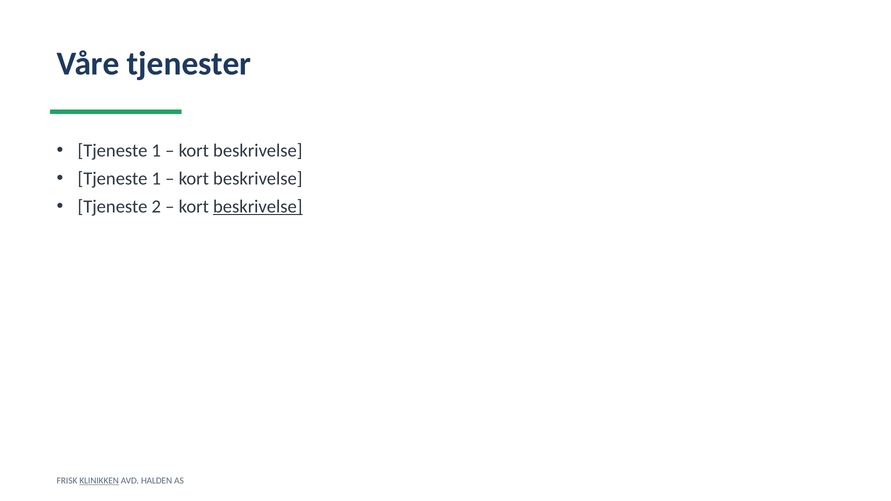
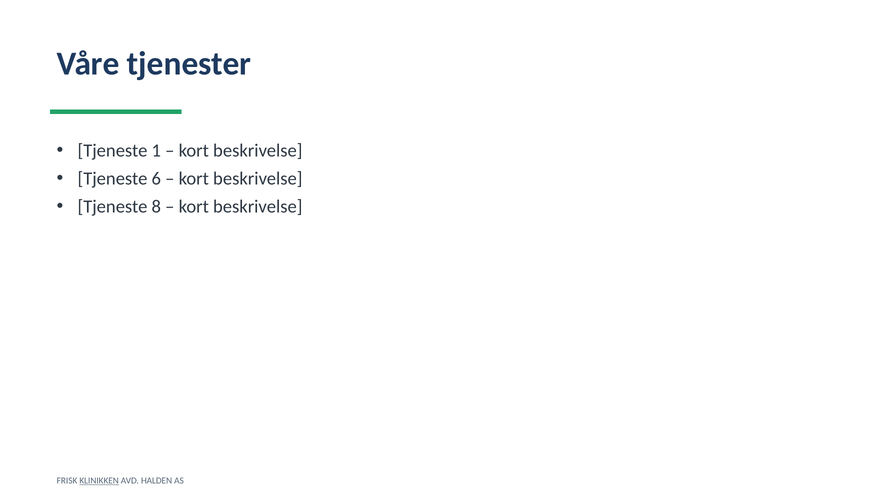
1: 1 -> 6 (156, 179)
2: 2 -> 8 (156, 207)
beskrivelse underline: present -> none (258, 207)
